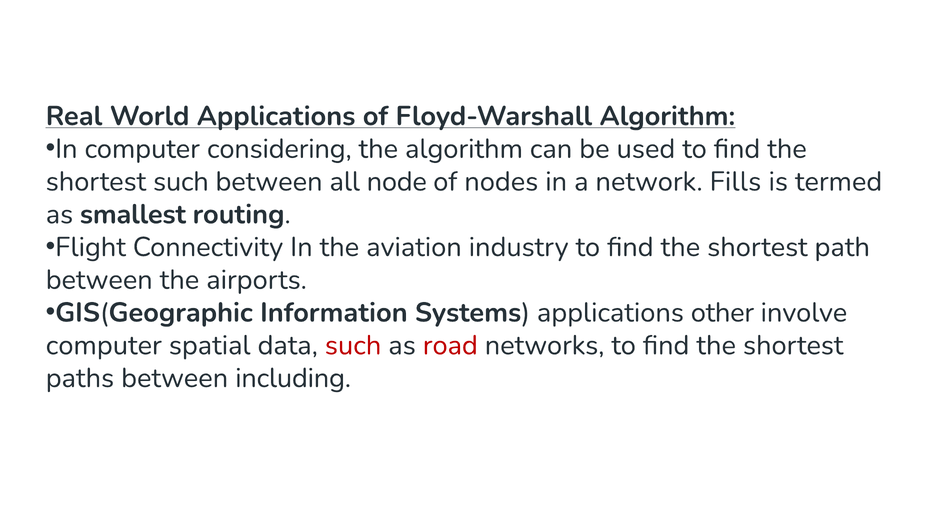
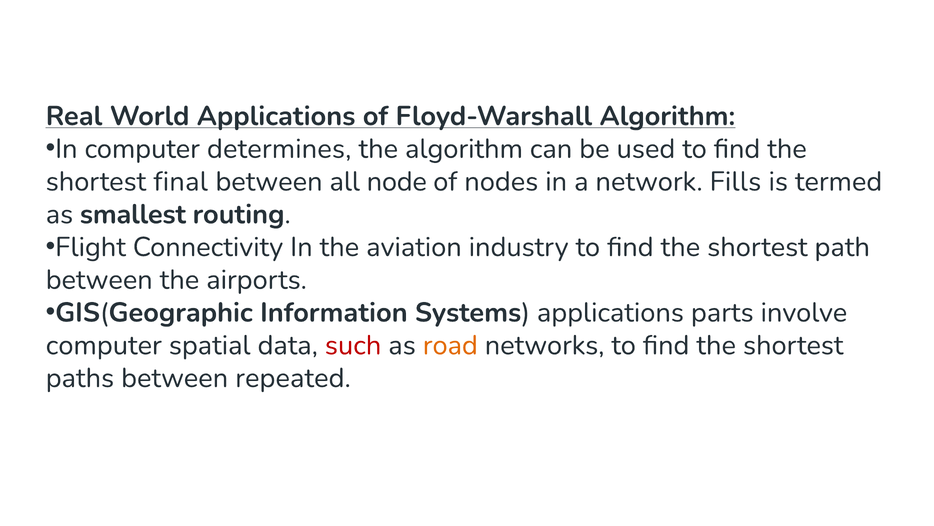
considering: considering -> determines (279, 149)
shortest such: such -> final (181, 181)
other: other -> parts (722, 312)
road colour: red -> orange (450, 345)
including: including -> repeated (293, 378)
